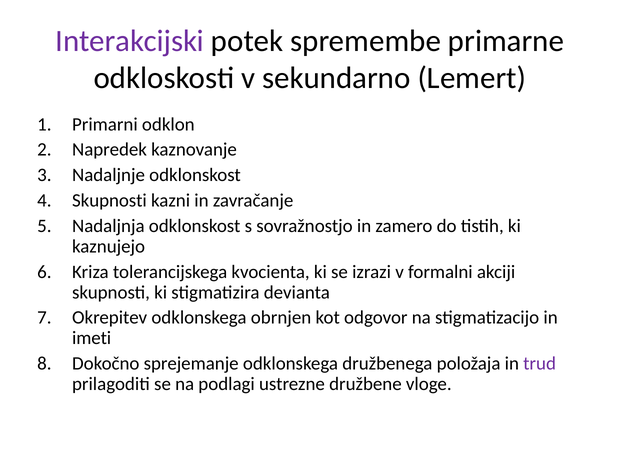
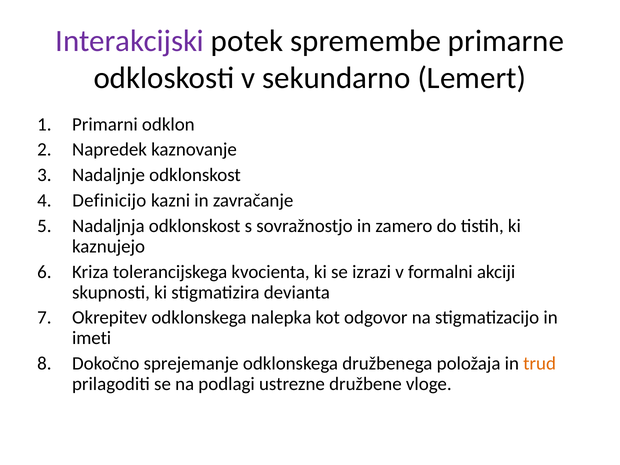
Skupnosti: Skupnosti -> Definicijo (109, 201)
obrnjen: obrnjen -> nalepka (281, 318)
trud colour: purple -> orange (540, 364)
